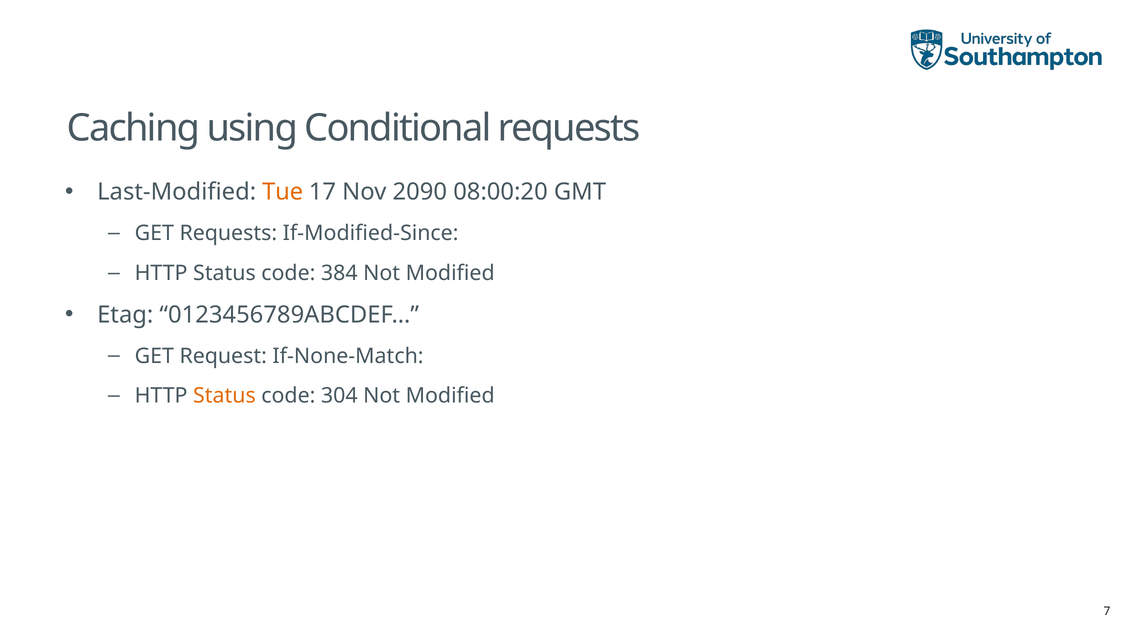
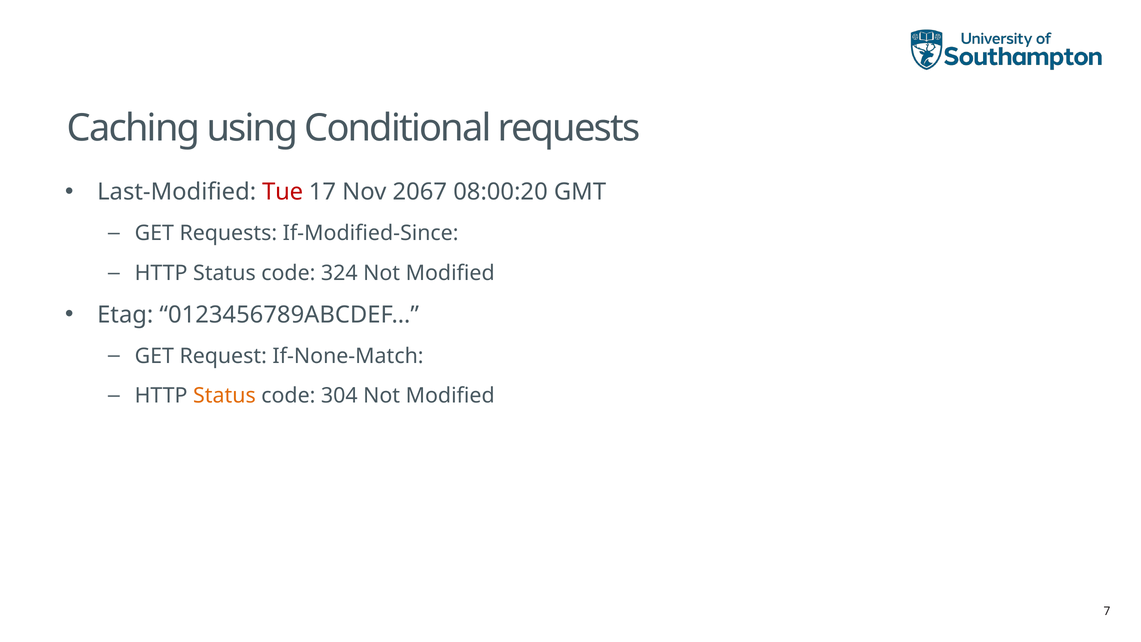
Tue colour: orange -> red (283, 192)
2090: 2090 -> 2067 (420, 192)
384: 384 -> 324 (339, 273)
